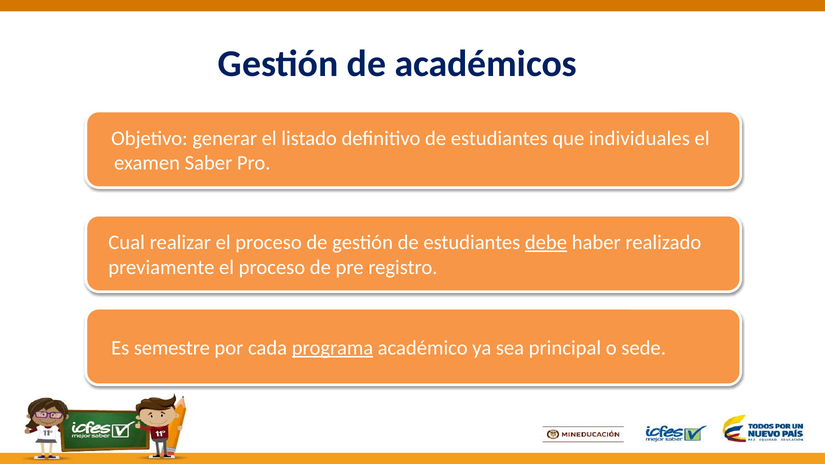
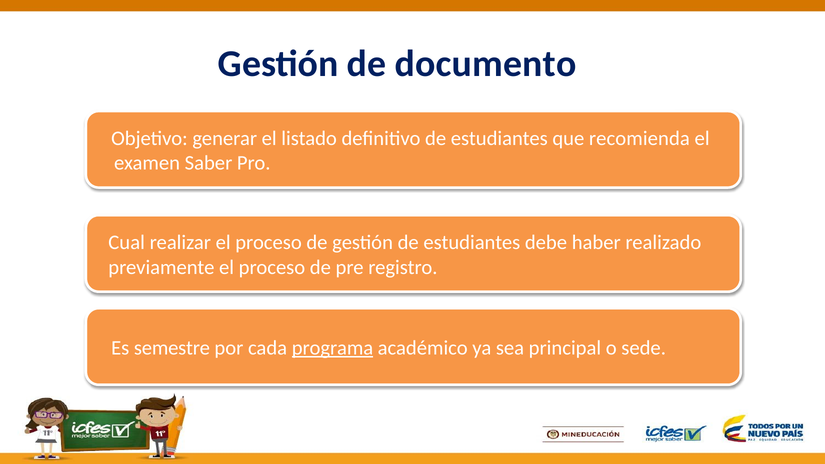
académicos: académicos -> documento (486, 64)
individuales: individuales -> recomienda (639, 138)
debe underline: present -> none (546, 243)
